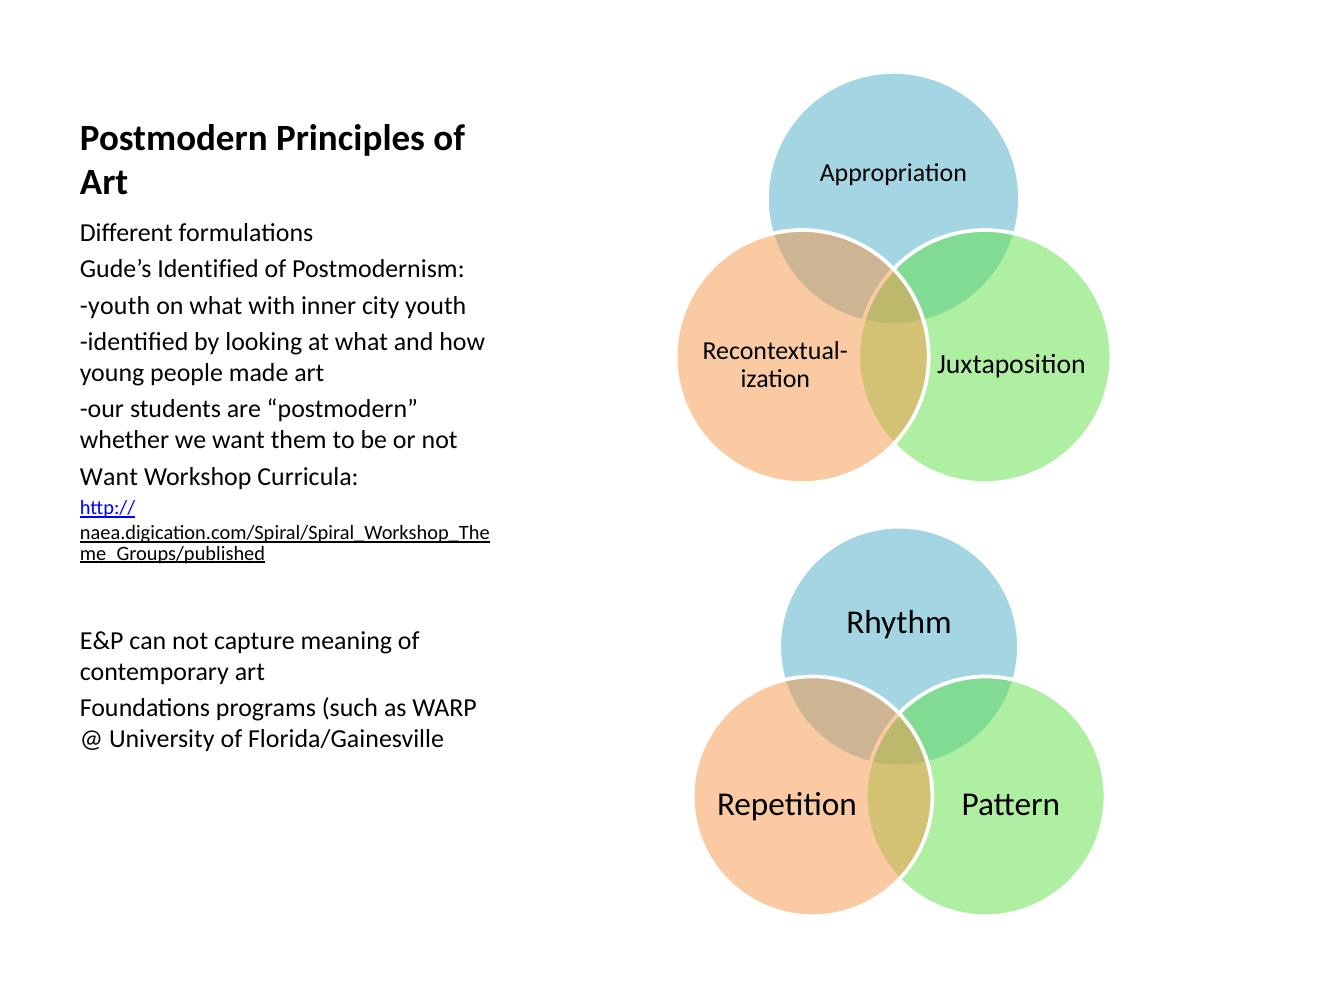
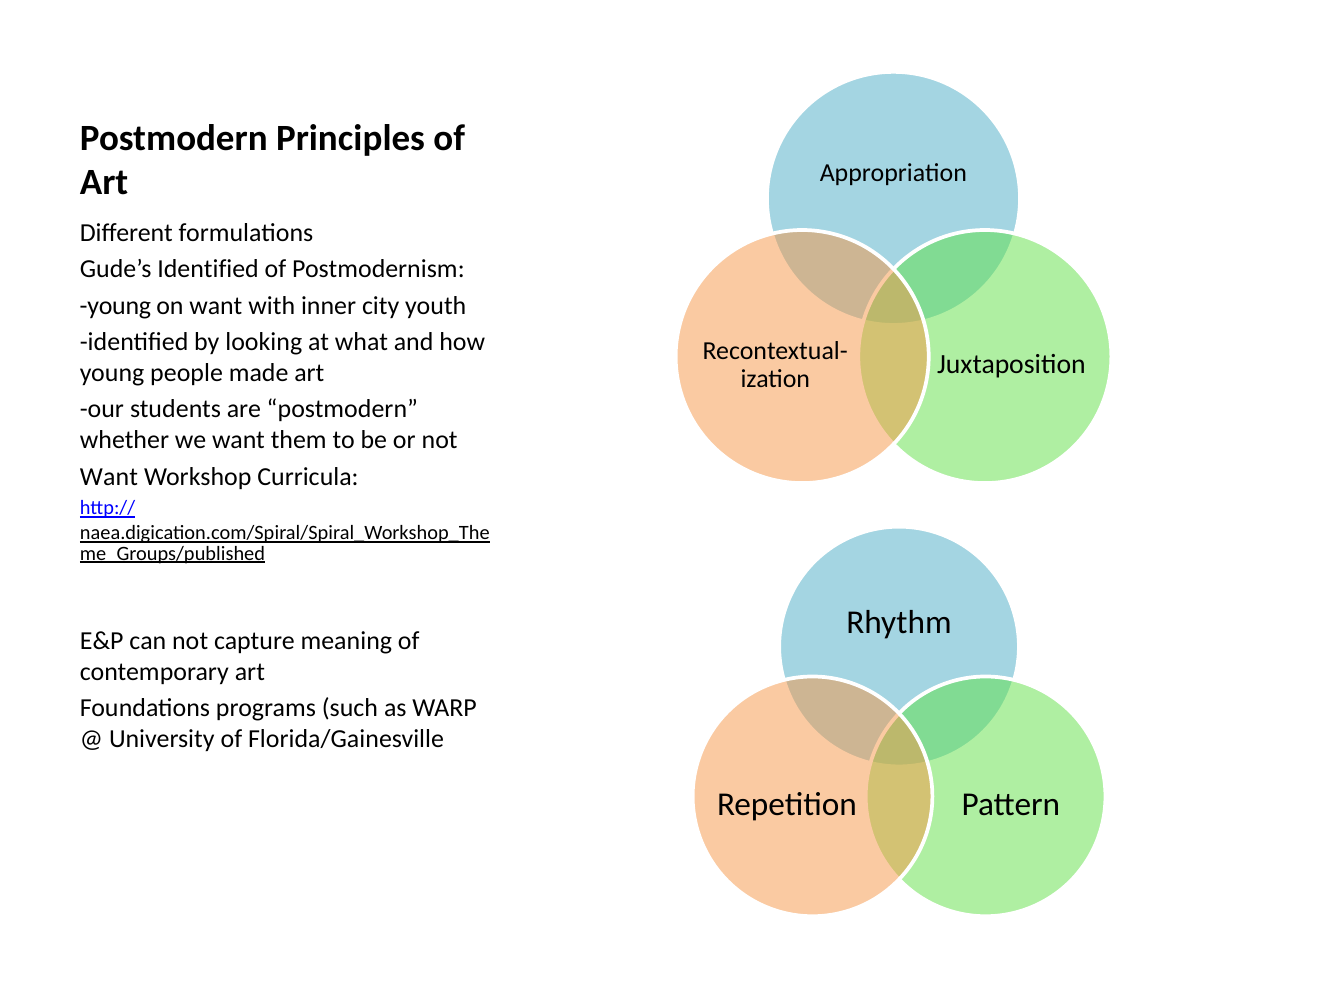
youth: youth -> young (115, 306)
on what: what -> want (216, 306)
